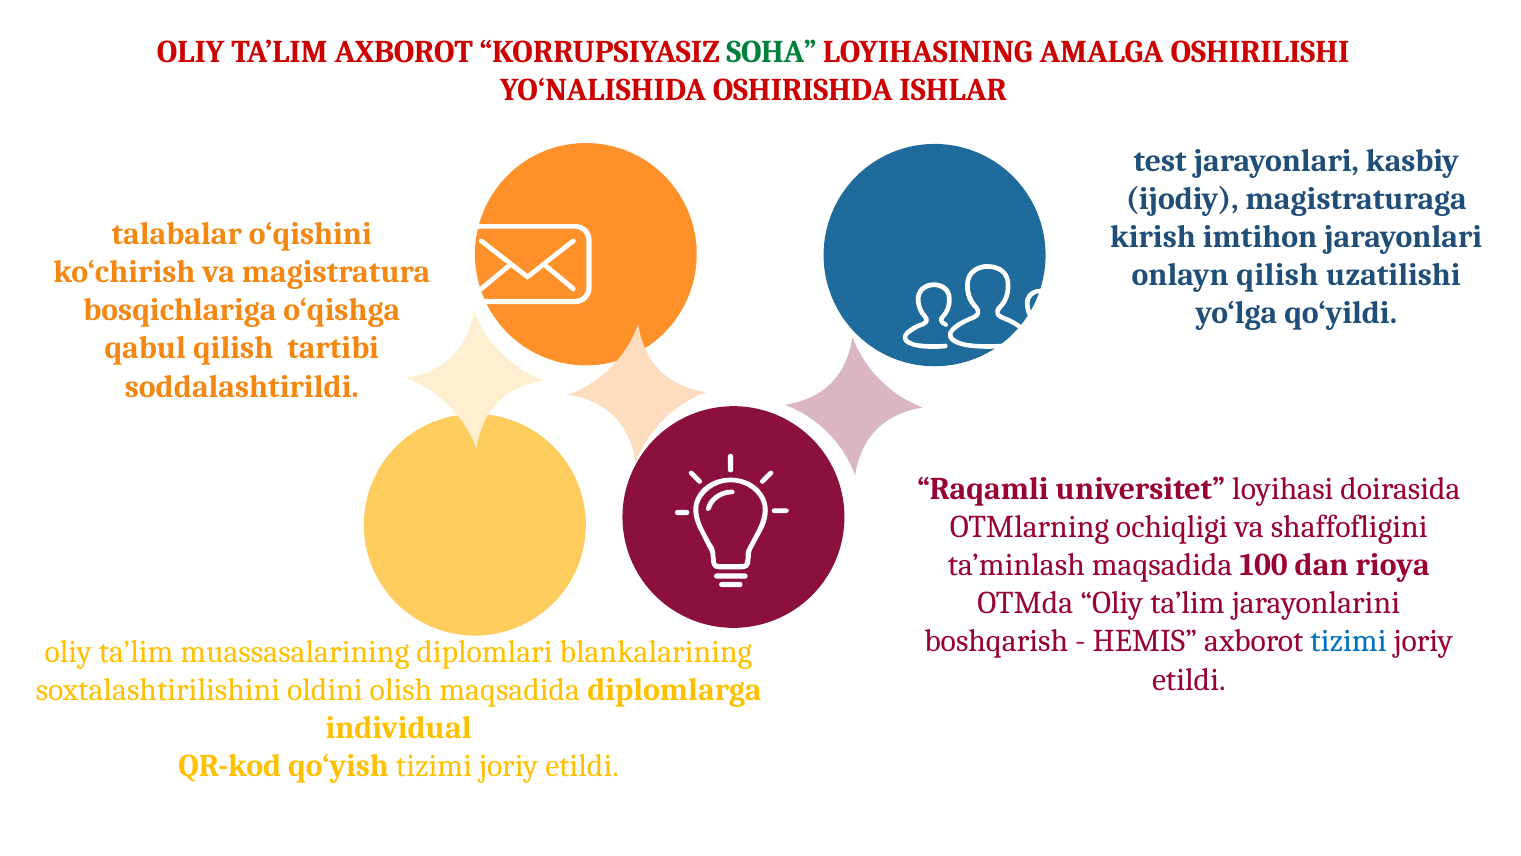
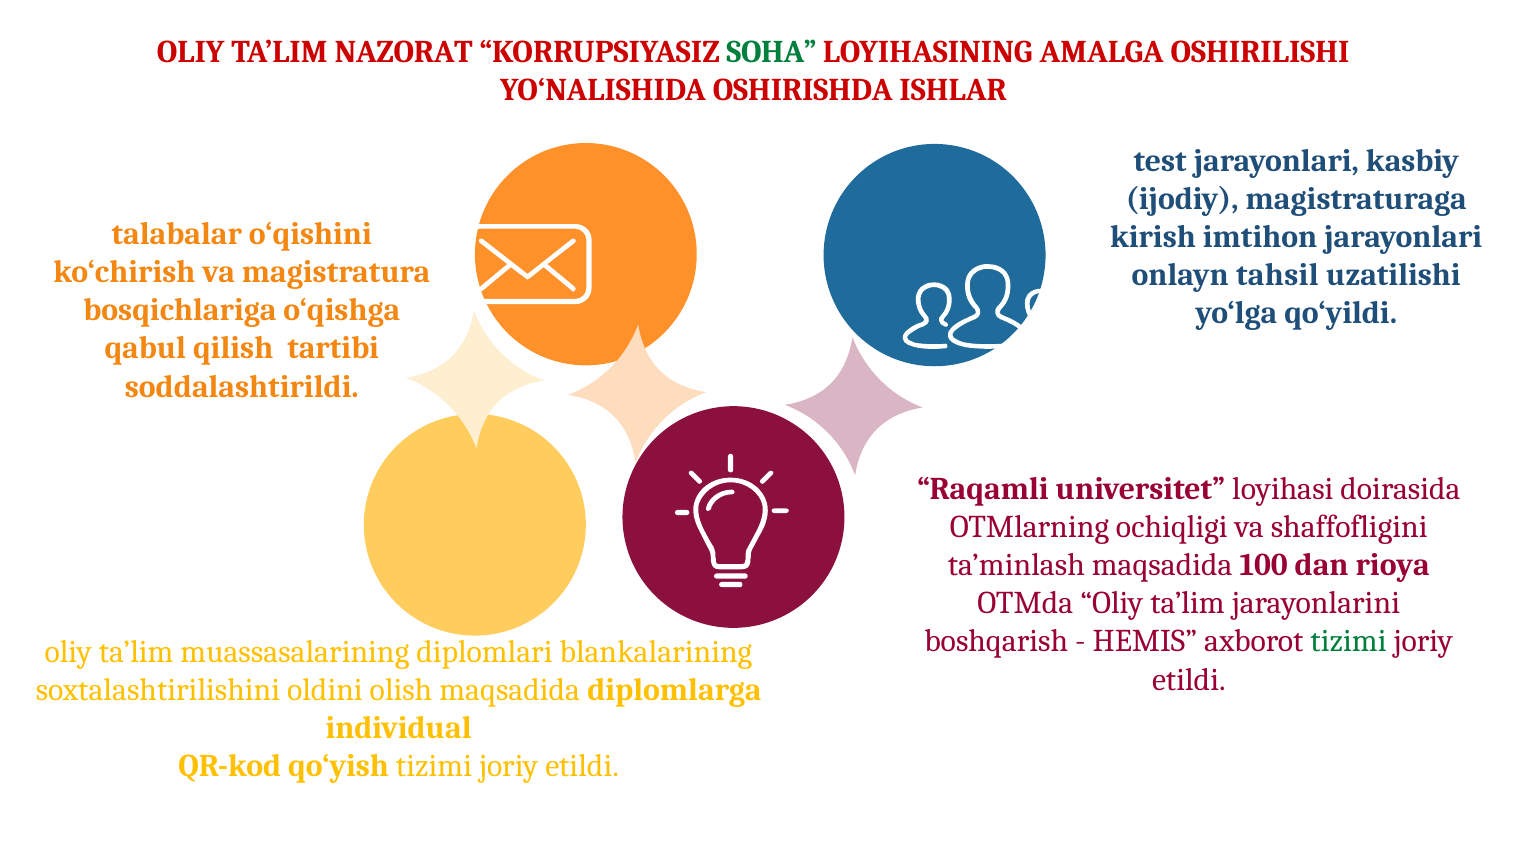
TA’LIM AXBOROT: AXBOROT -> NAZORAT (404, 52)
onlayn qilish: qilish -> tahsil (1277, 275)
tizimi colour: blue -> green (1349, 641)
